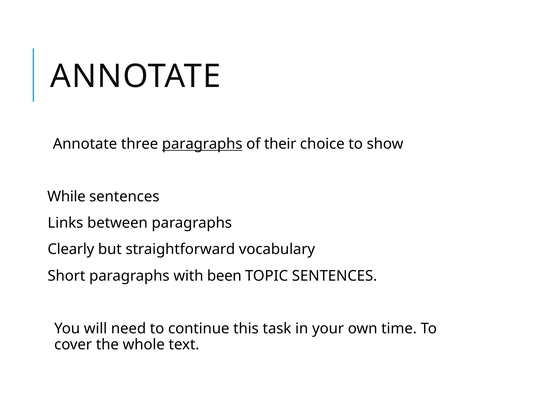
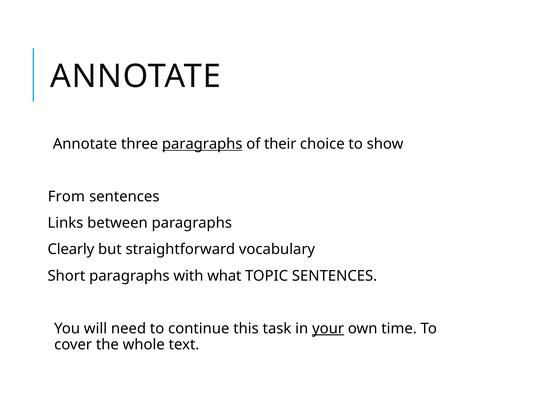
While: While -> From (66, 197)
been: been -> what (224, 276)
your underline: none -> present (328, 329)
